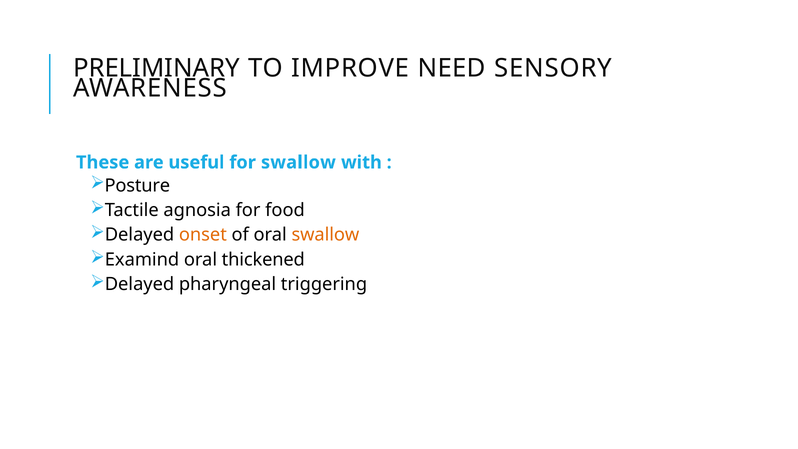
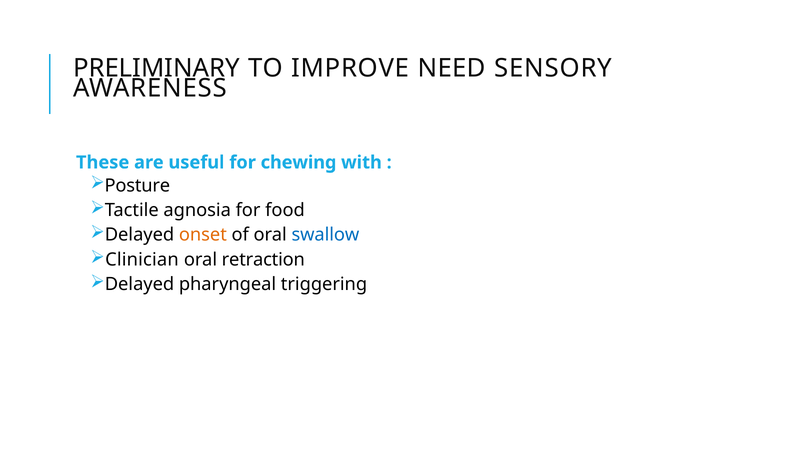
for swallow: swallow -> chewing (299, 162)
swallow colour: orange -> blue (325, 235)
Examind: Examind -> Clinician (142, 260)
thickened: thickened -> retraction (263, 260)
